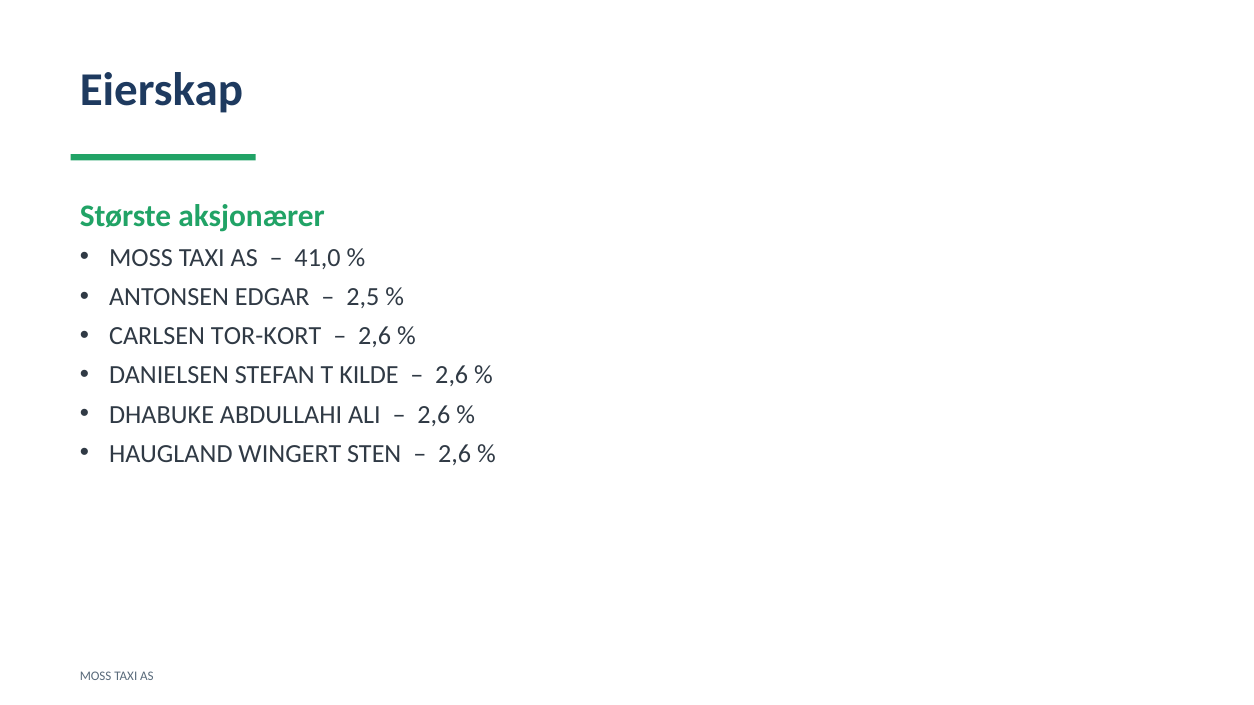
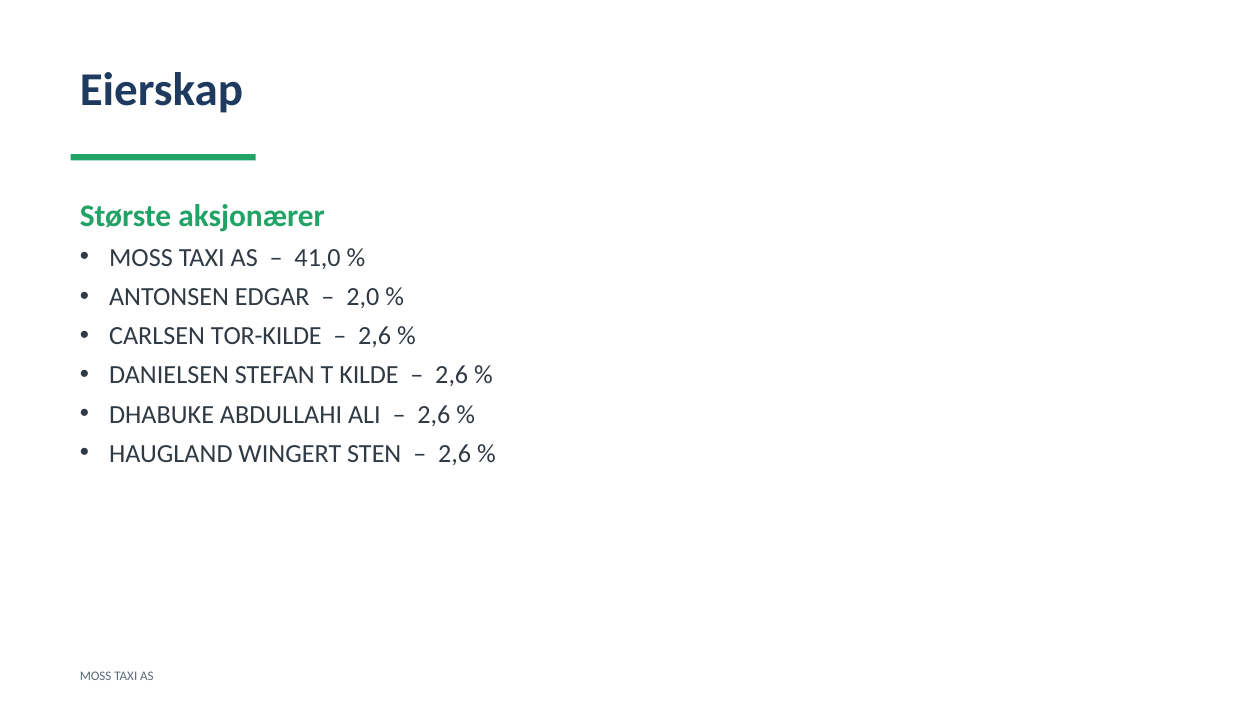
2,5: 2,5 -> 2,0 (363, 297)
TOR-KORT: TOR-KORT -> TOR-KILDE (266, 336)
